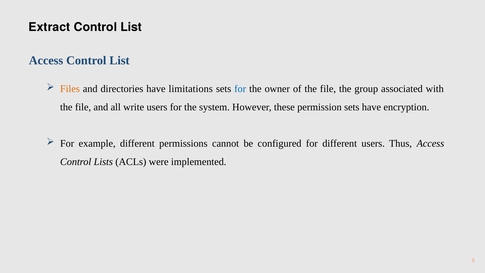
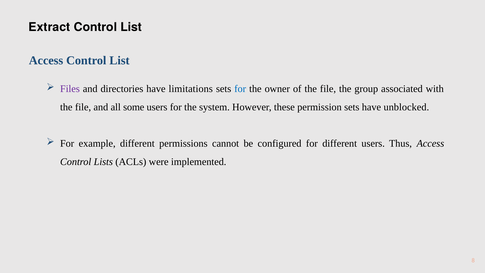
Files colour: orange -> purple (70, 89)
write: write -> some (134, 107)
encryption: encryption -> unblocked (406, 107)
